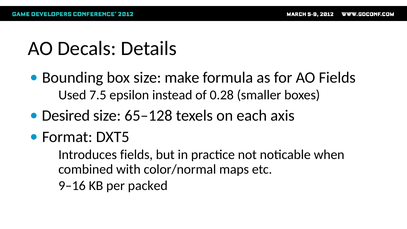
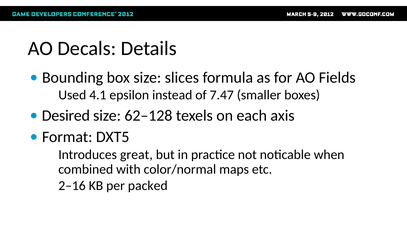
make: make -> slices (182, 77)
7.5: 7.5 -> 4.1 (98, 95)
0.28: 0.28 -> 7.47 (222, 95)
65–128: 65–128 -> 62–128 (148, 115)
Introduces fields: fields -> great (136, 155)
9–16: 9–16 -> 2–16 (72, 186)
